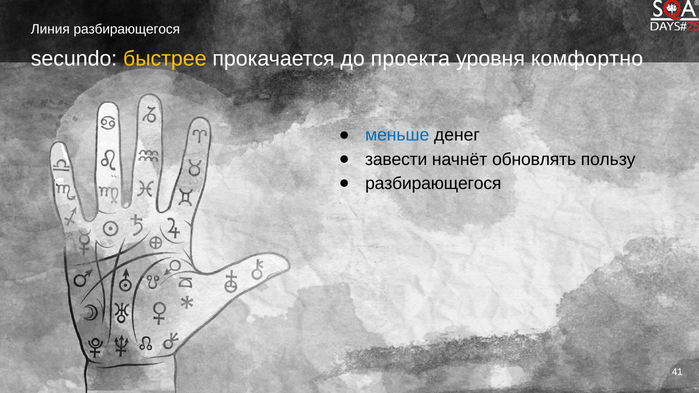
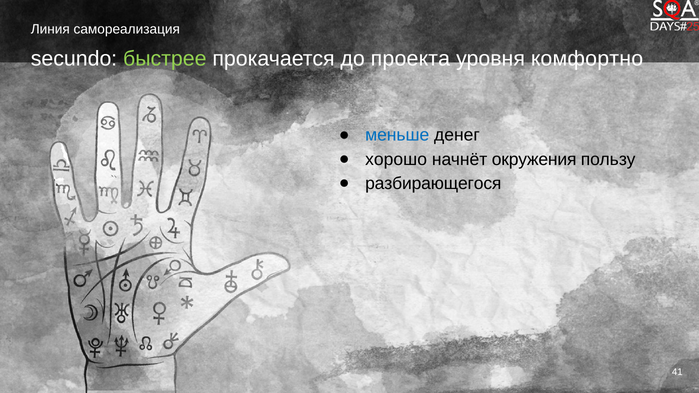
Линия разбирающегося: разбирающегося -> самореализация (127, 29)
быстрее colour: yellow -> light green (165, 59)
завести: завести -> хорошо (396, 159)
обновлять: обновлять -> окружения (534, 159)
